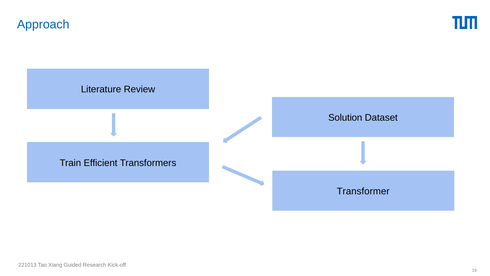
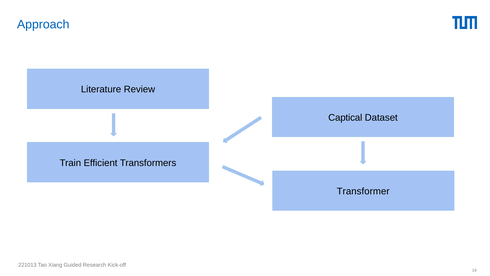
Solution: Solution -> Captical (345, 118)
